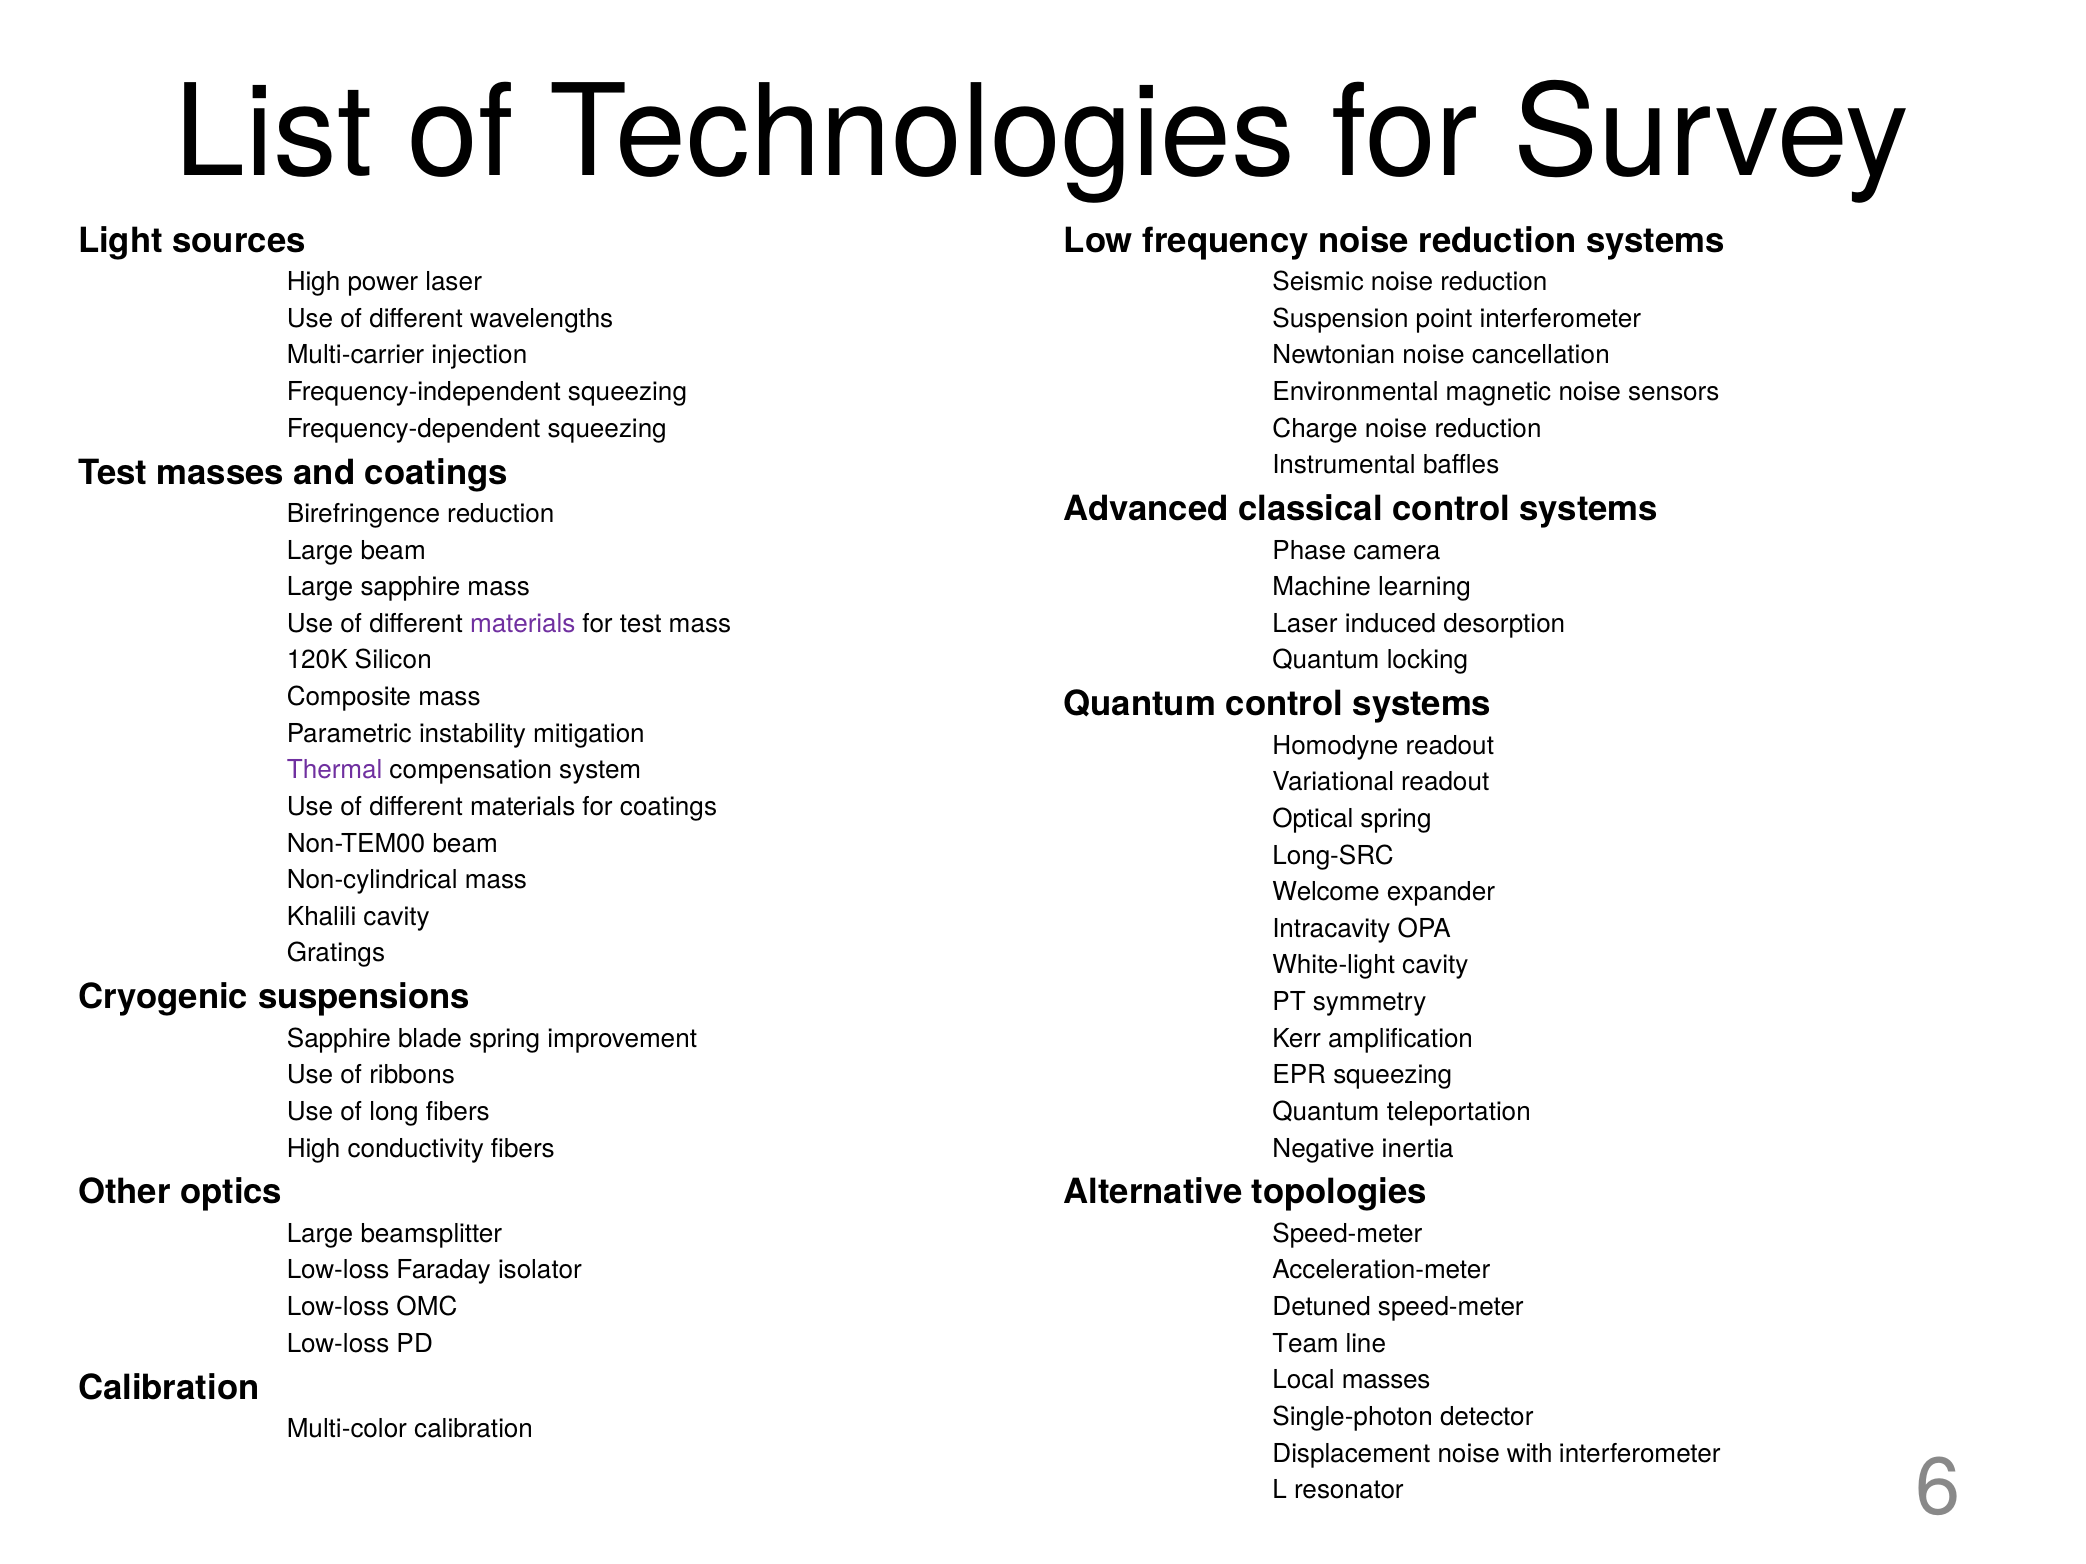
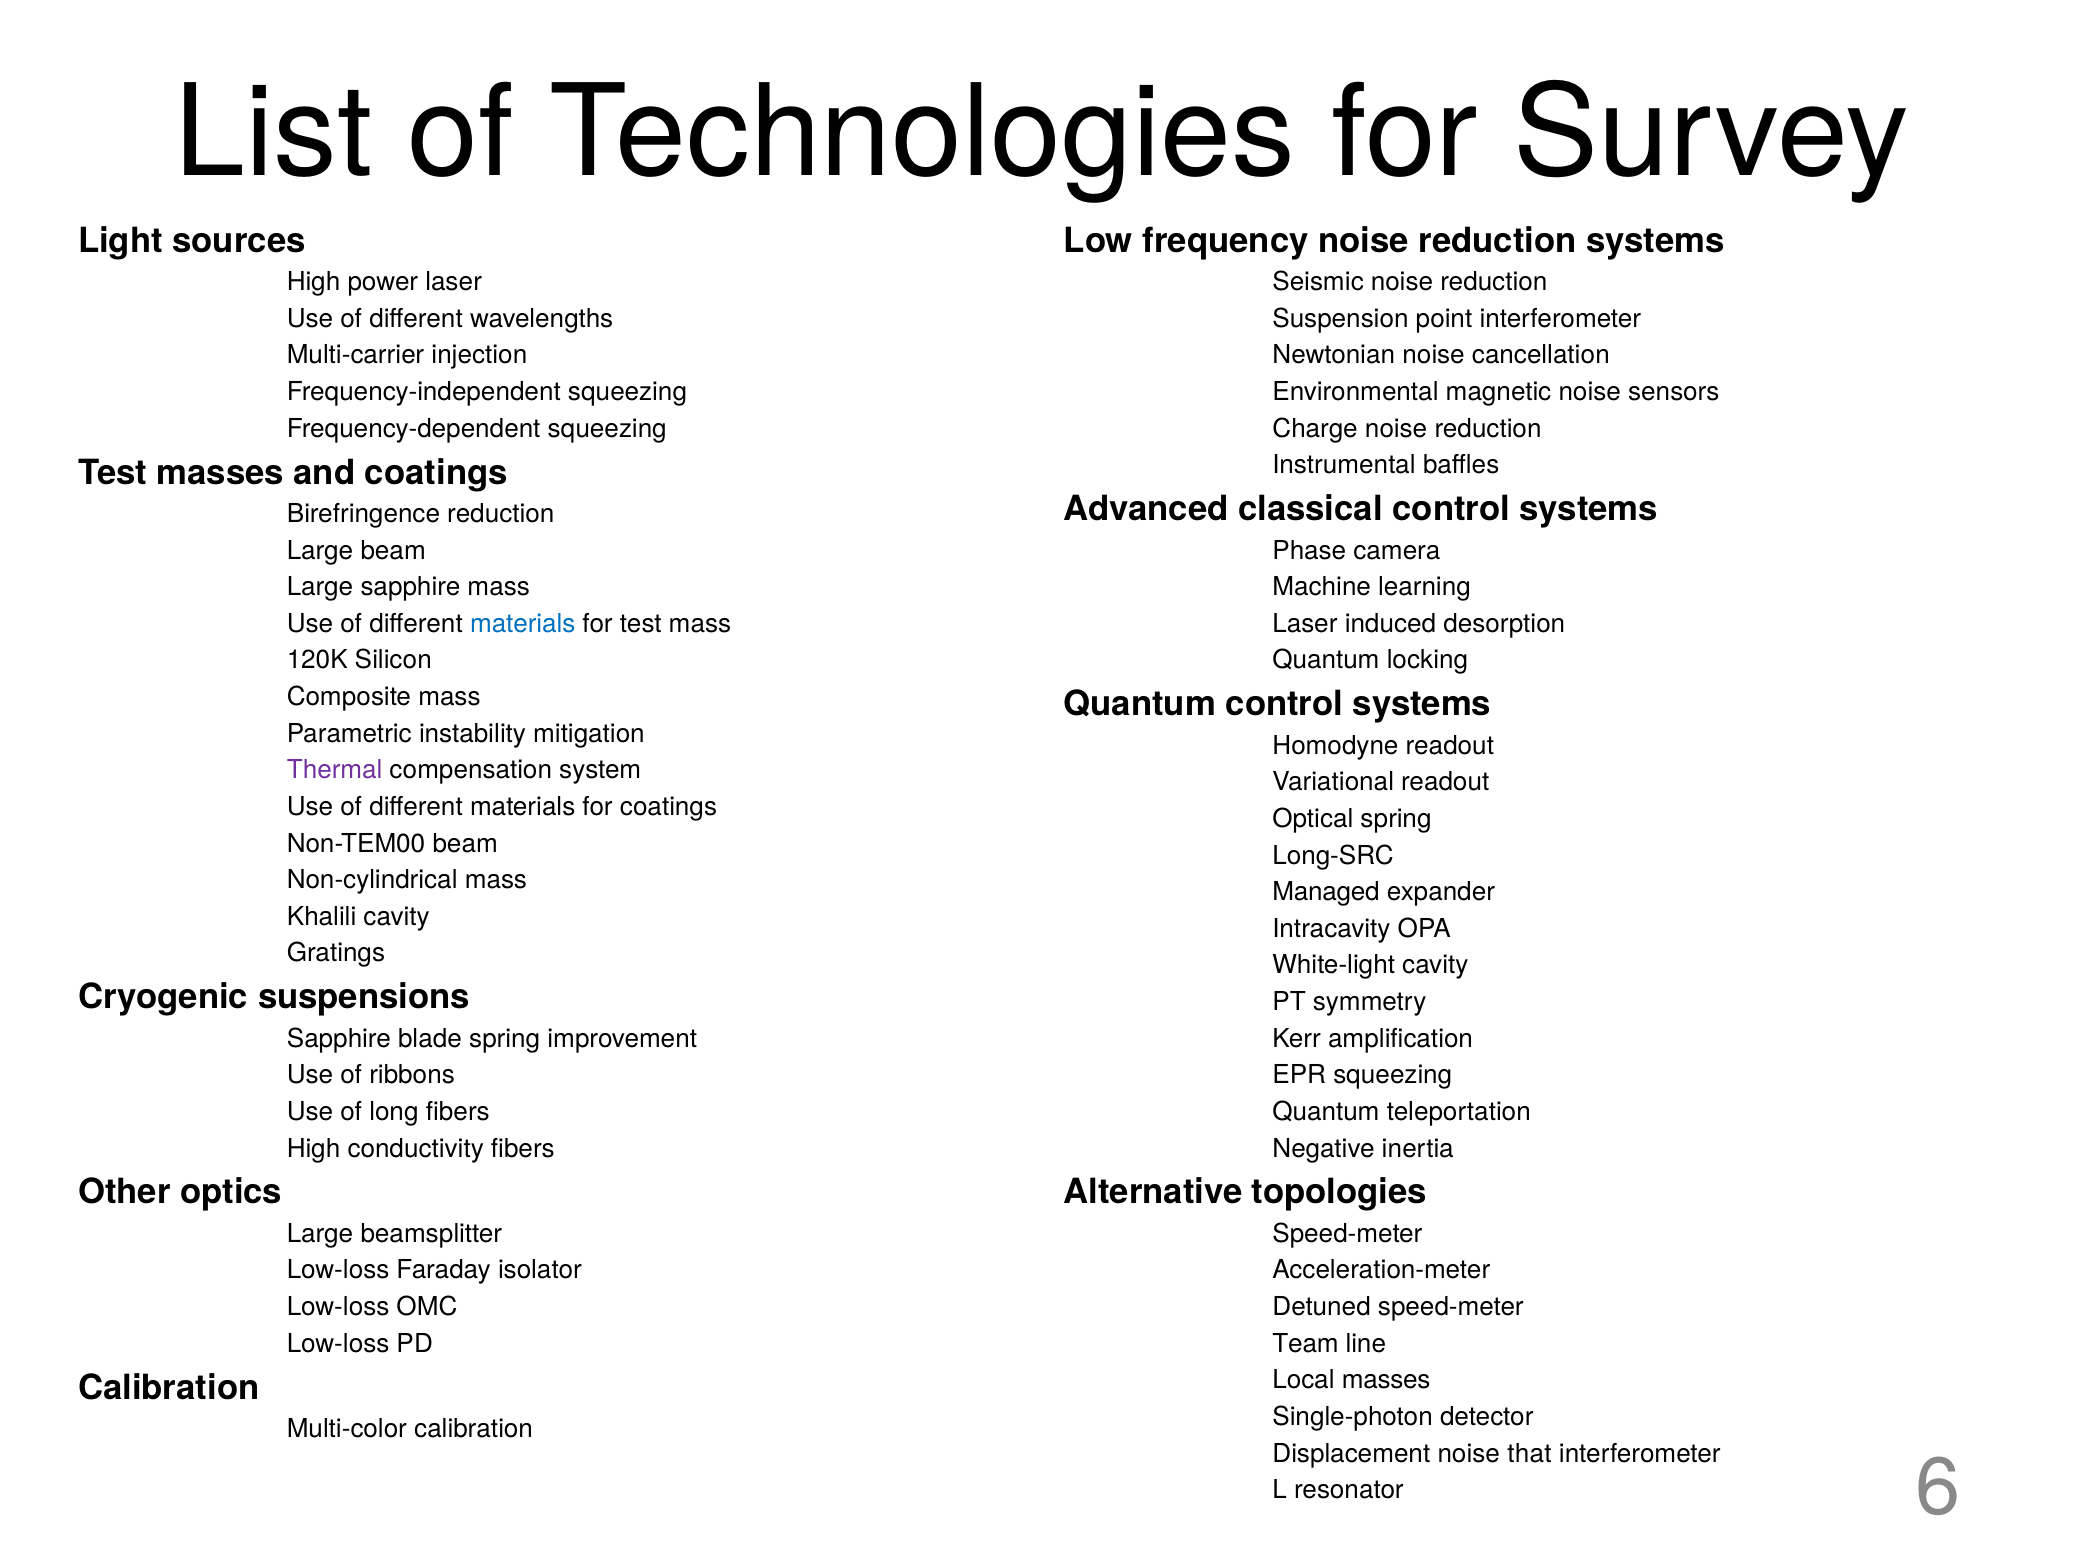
materials colour: purple -> blue (523, 624)
Welcome: Welcome -> Managed (1326, 892)
with: with -> that (1529, 1454)
